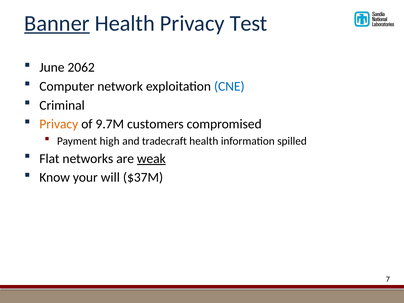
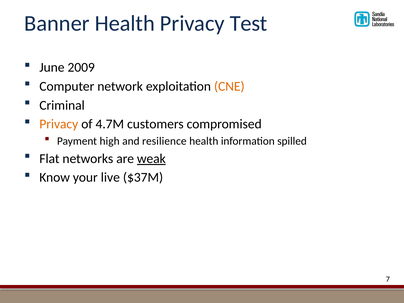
Banner underline: present -> none (57, 23)
2062: 2062 -> 2009 (81, 68)
CNE colour: blue -> orange (229, 86)
9.7M: 9.7M -> 4.7M (110, 124)
tradecraft: tradecraft -> resilience (164, 141)
will: will -> live (110, 177)
